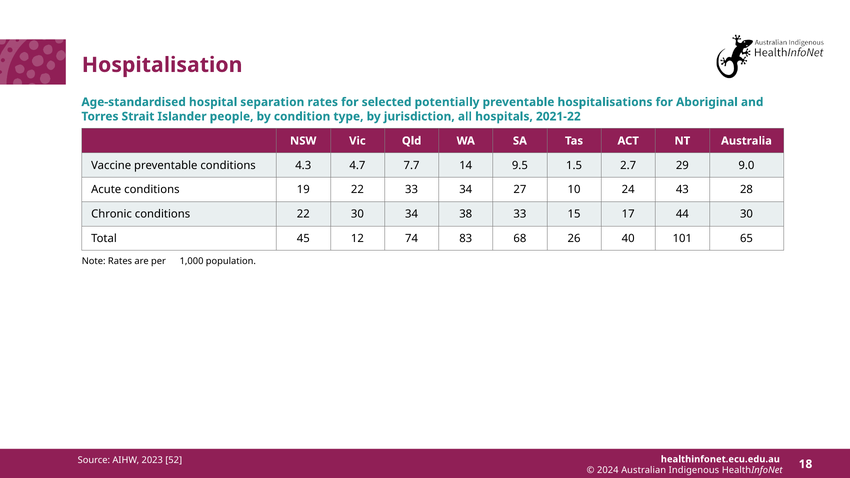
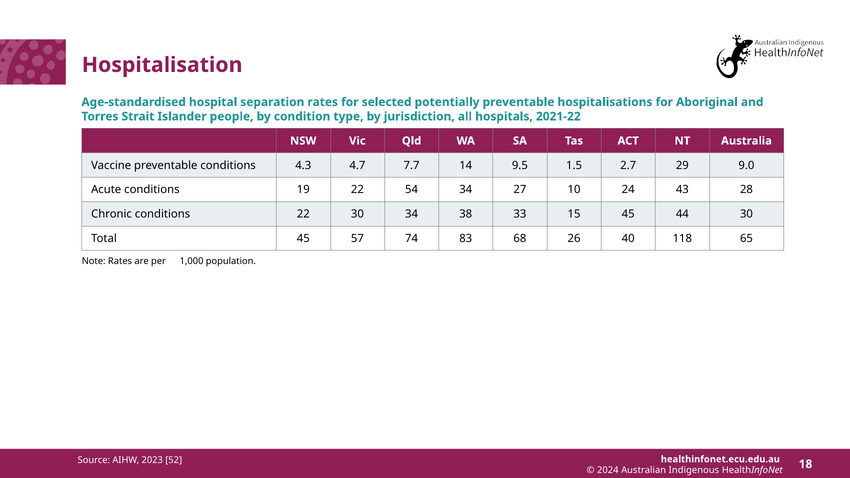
22 33: 33 -> 54 (412, 190)
15 17: 17 -> 45 (628, 214)
12: 12 -> 57 (357, 239)
101: 101 -> 118 (682, 239)
